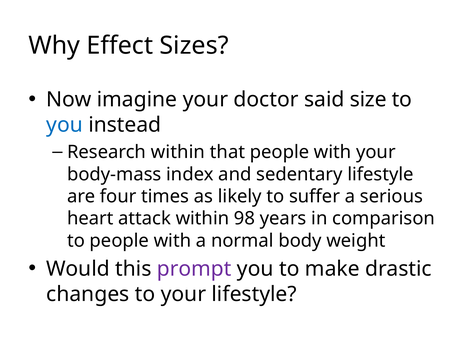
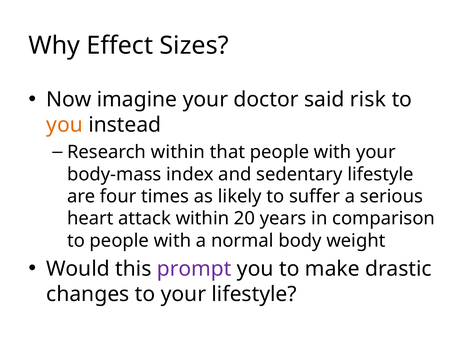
size: size -> risk (368, 100)
you colour: blue -> orange (65, 125)
98: 98 -> 20 (245, 219)
